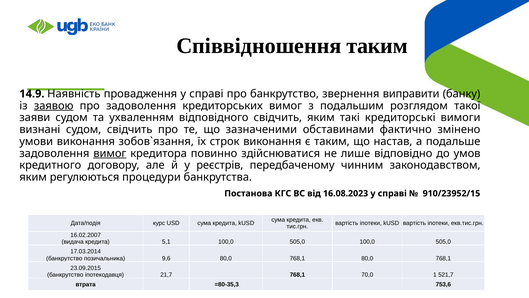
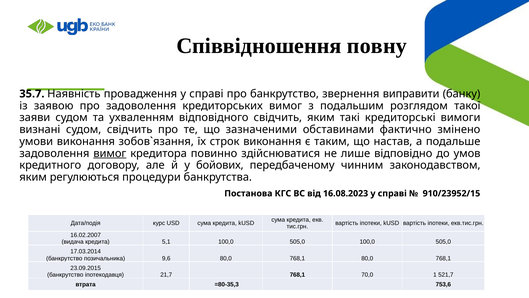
Співвідношення таким: таким -> повну (377, 46)
14.9: 14.9 -> 35.7 (32, 94)
заявою underline: present -> none (54, 106)
реєстрів: реєстрів -> бойових (220, 165)
